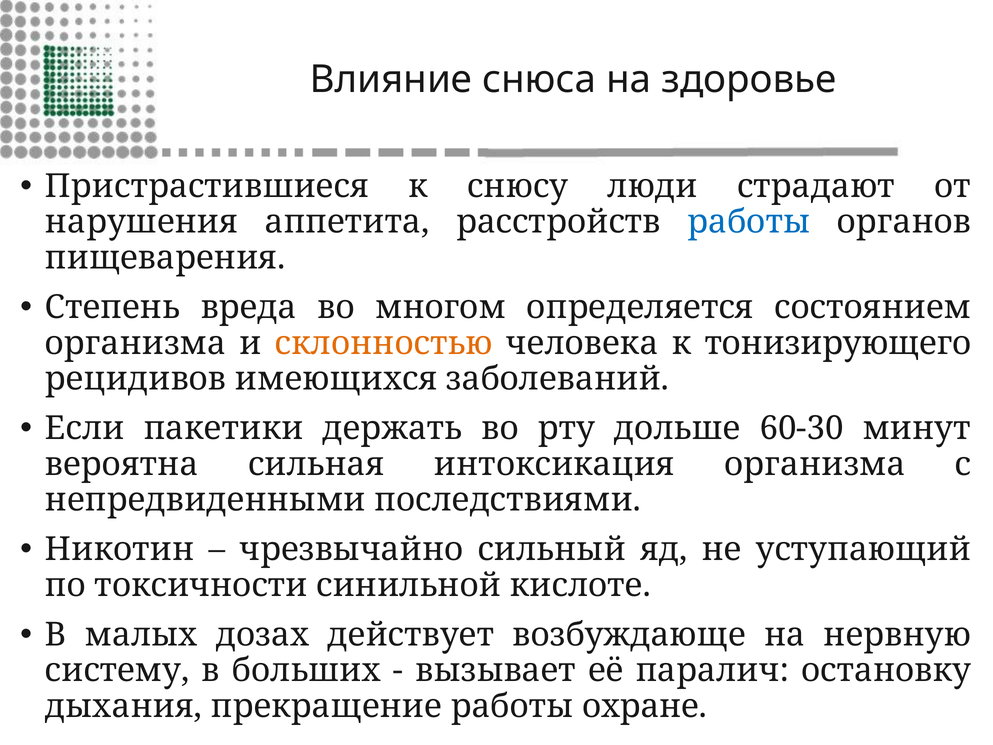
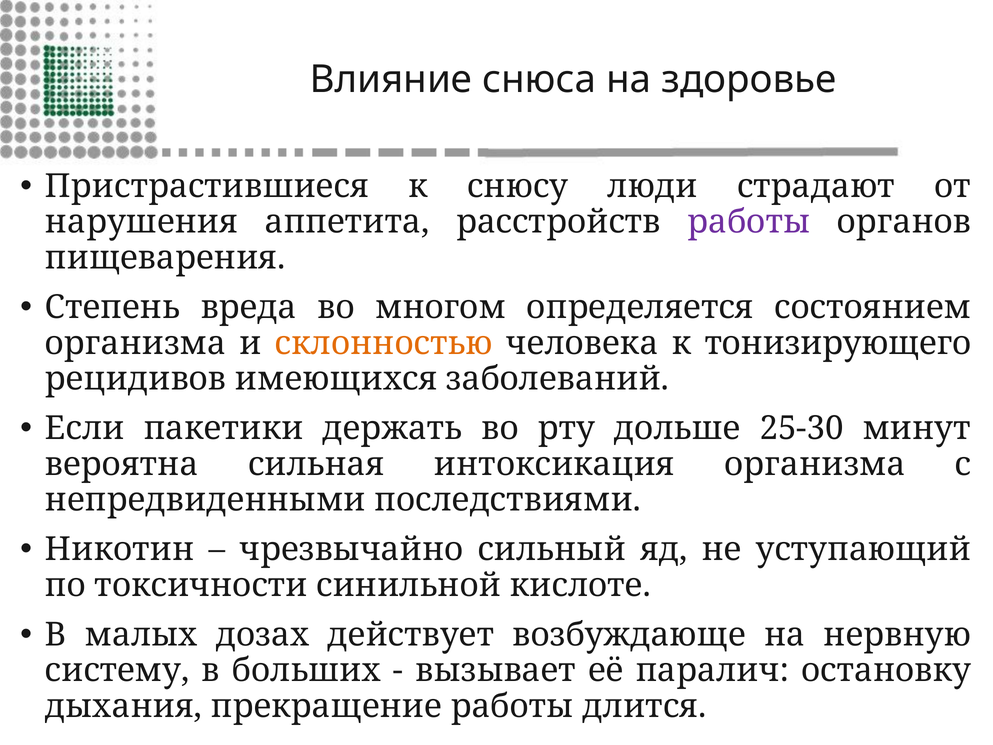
работы colour: blue -> purple (749, 222)
60-30: 60-30 -> 25-30 (802, 428)
охране: охране -> длится (644, 706)
